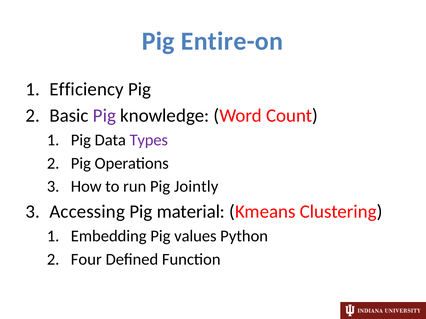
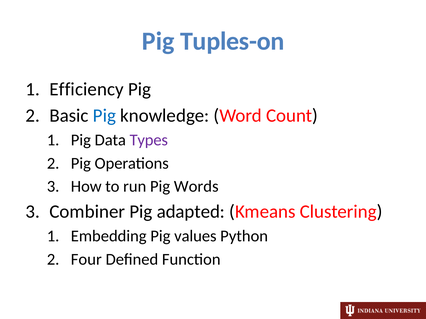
Entire-on: Entire-on -> Tuples-on (232, 41)
Pig colour: purple -> blue (104, 116)
Jointly: Jointly -> Words (196, 187)
Accessing: Accessing -> Combiner (87, 212)
material: material -> adapted (191, 212)
